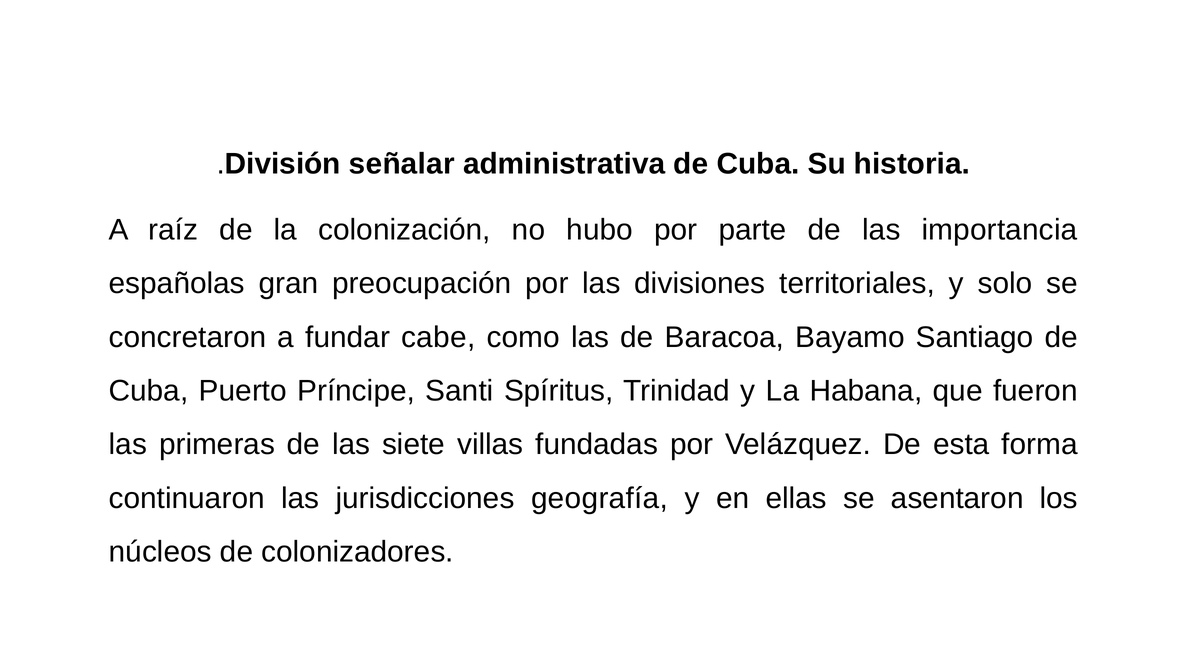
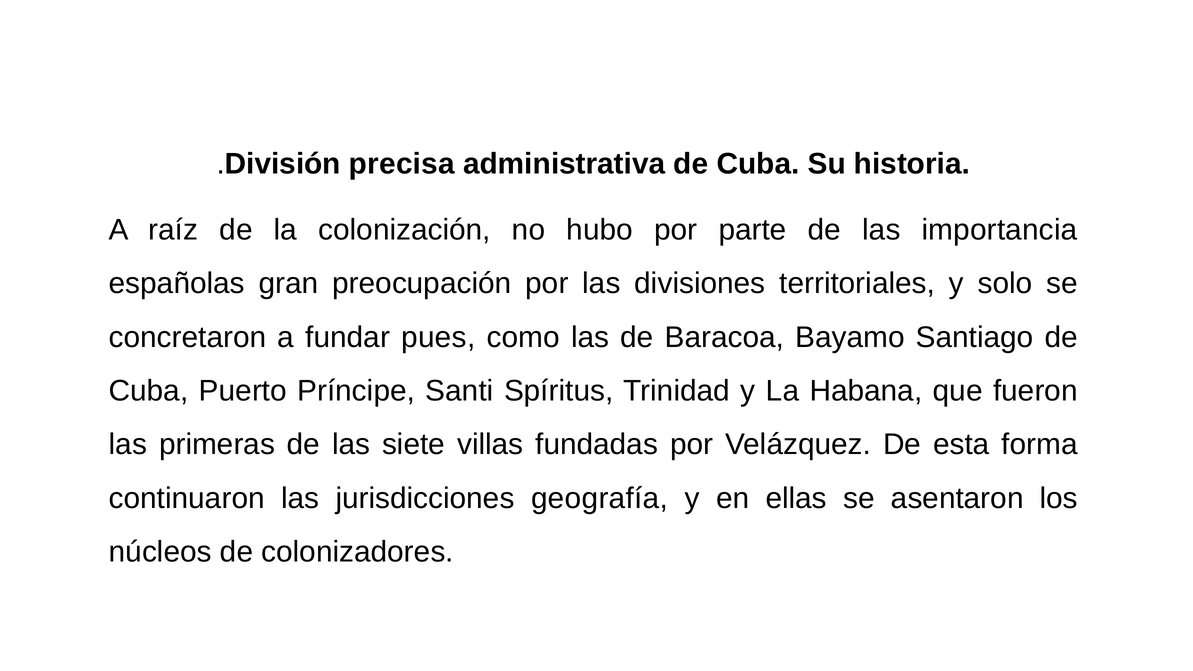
señalar: señalar -> precisa (402, 164)
cabe: cabe -> pues (438, 337)
